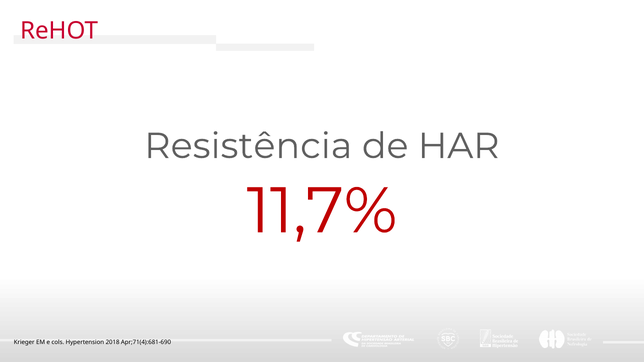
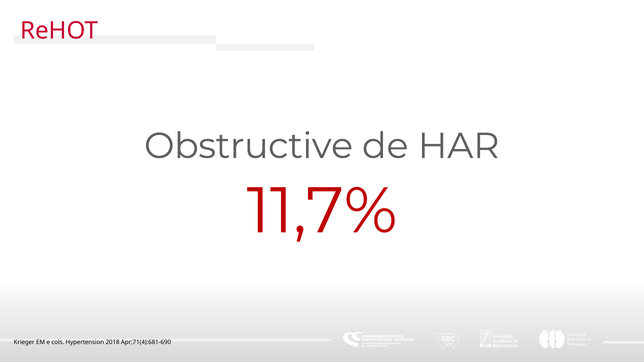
Resistência: Resistência -> Obstructive (249, 146)
